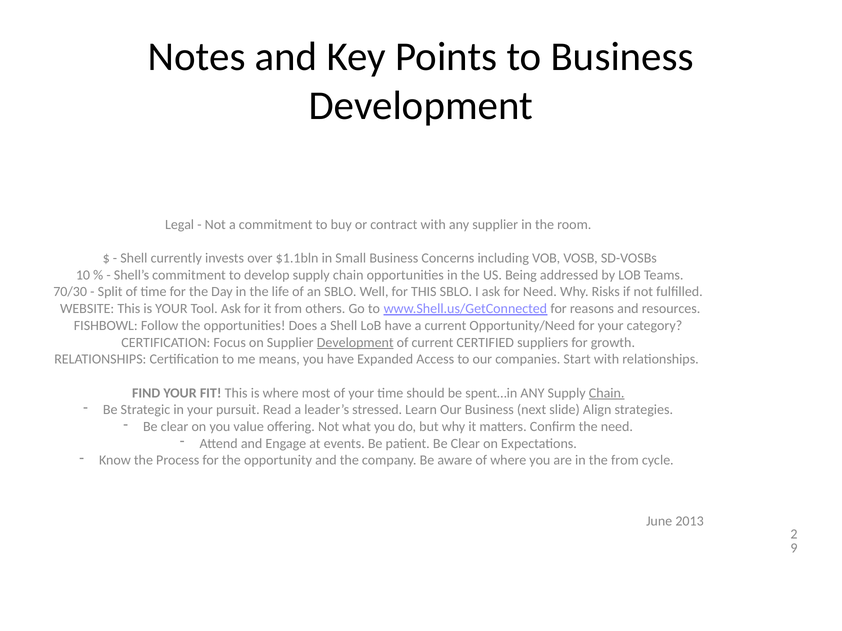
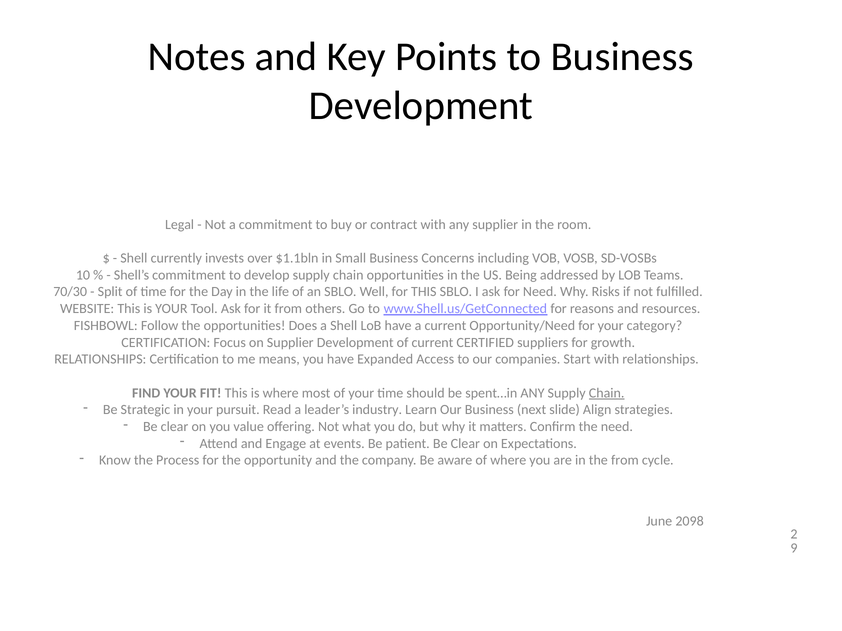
Development underline: present -> none (355, 343)
stressed: stressed -> industry (377, 410)
2013: 2013 -> 2098 (690, 522)
